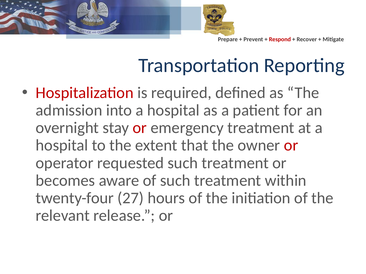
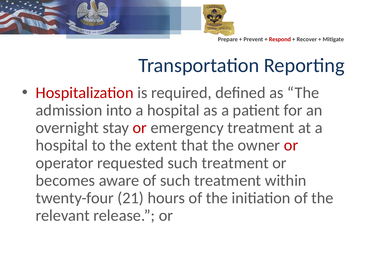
27: 27 -> 21 (131, 198)
